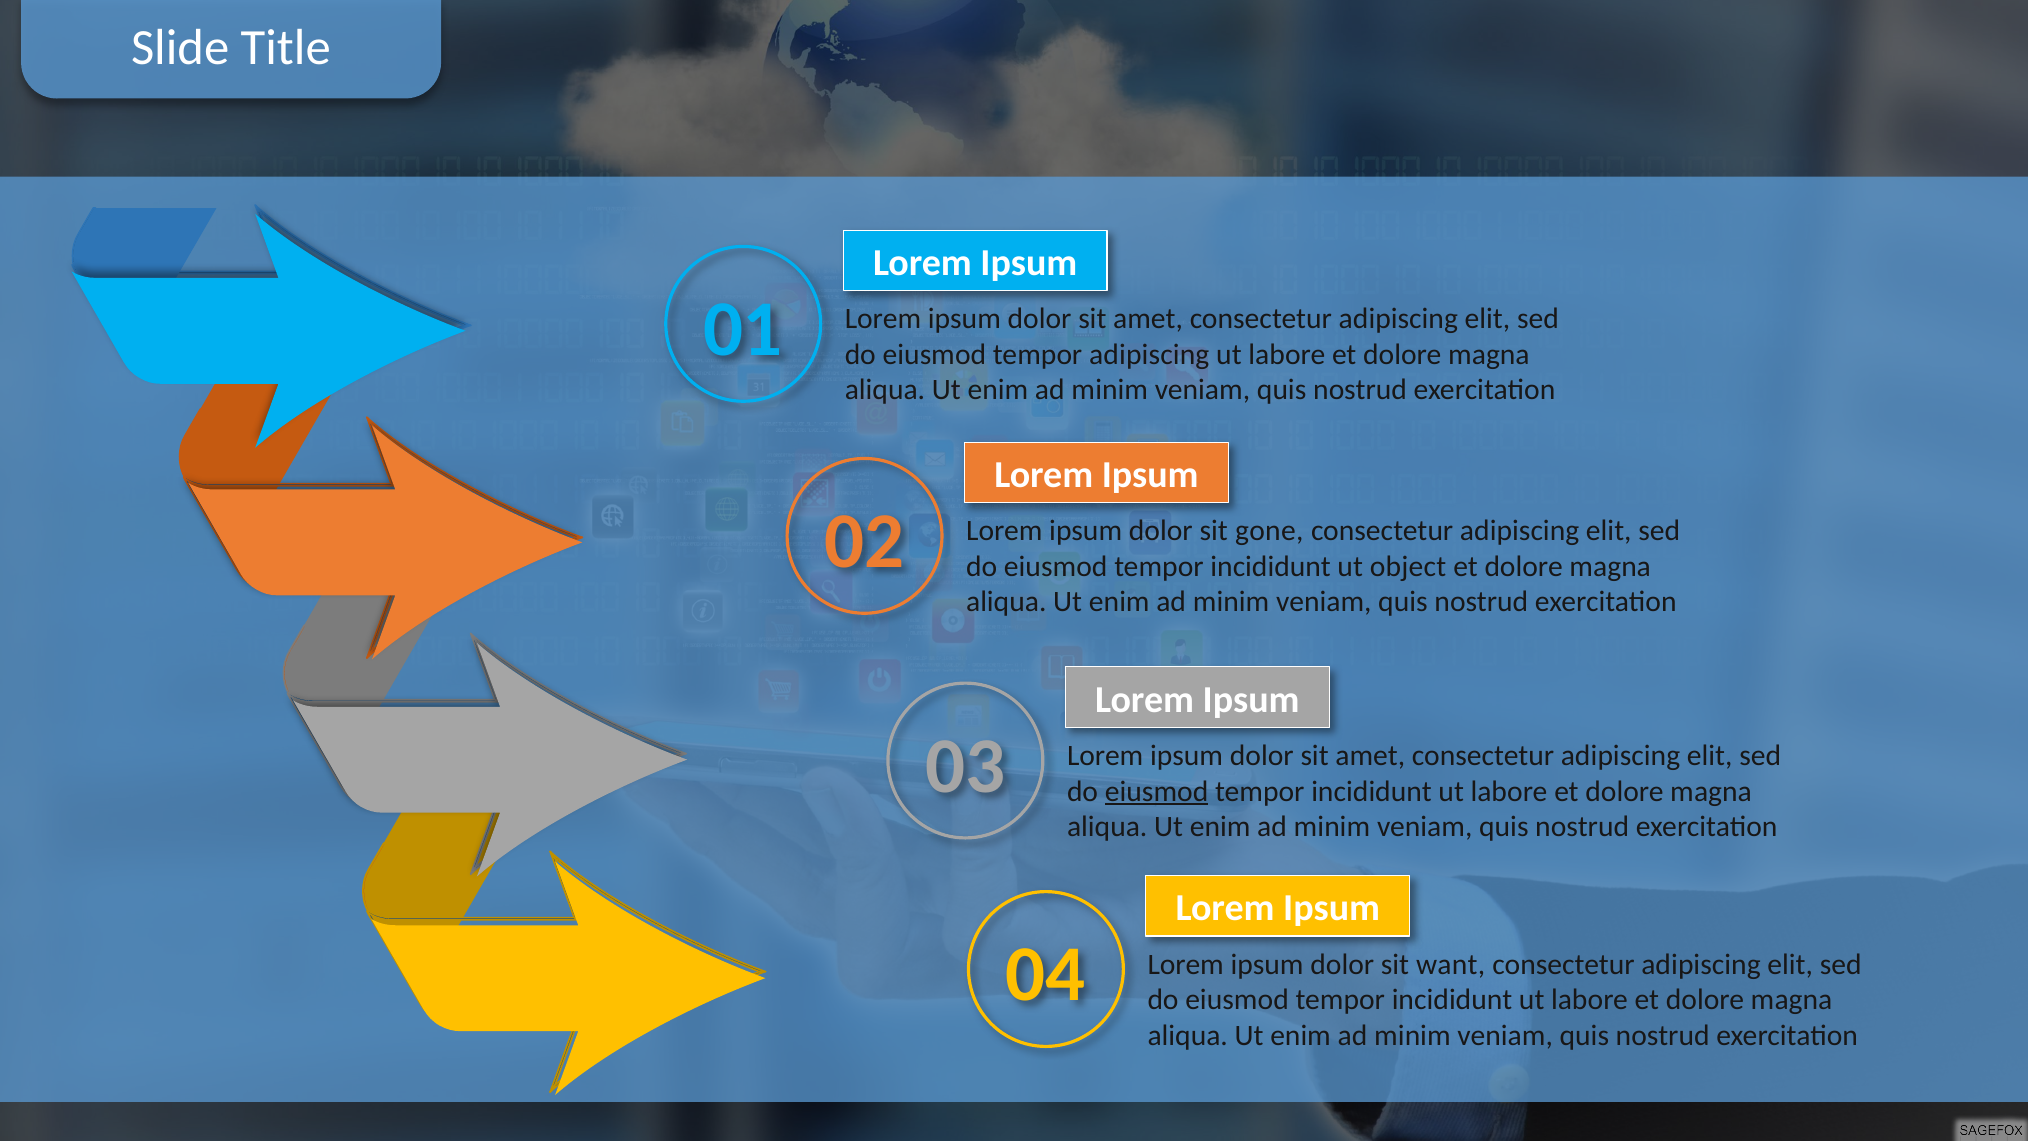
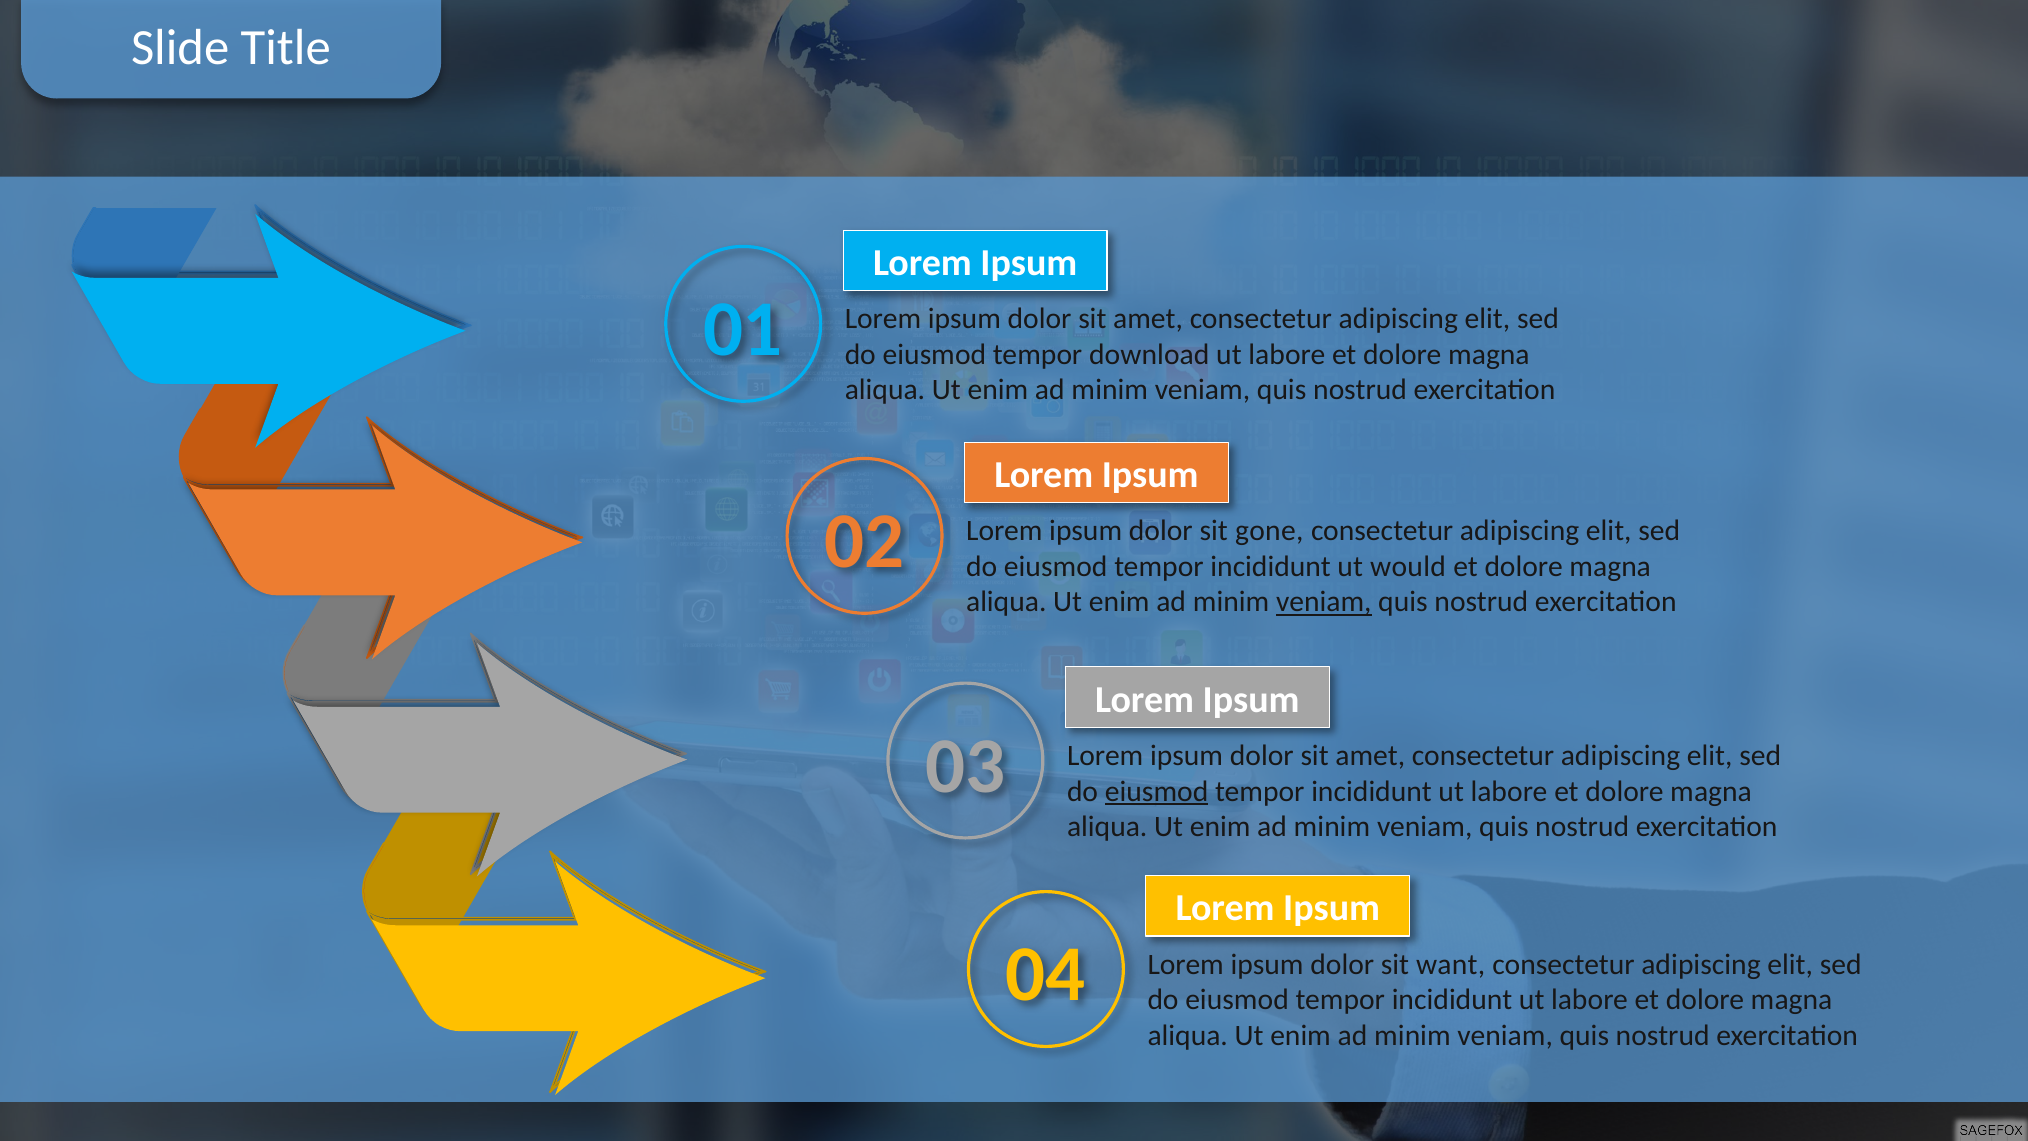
tempor adipiscing: adipiscing -> download (1149, 355)
object: object -> would (1408, 567)
veniam underline: none -> present (1324, 602)
